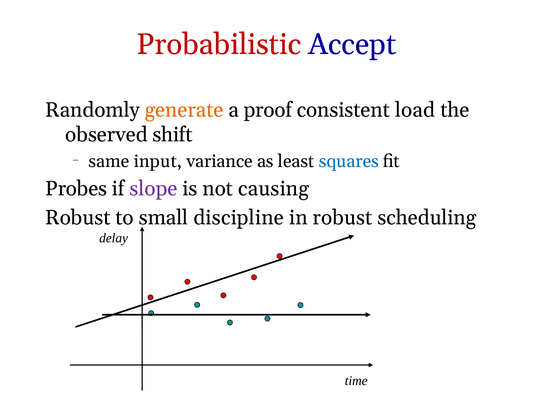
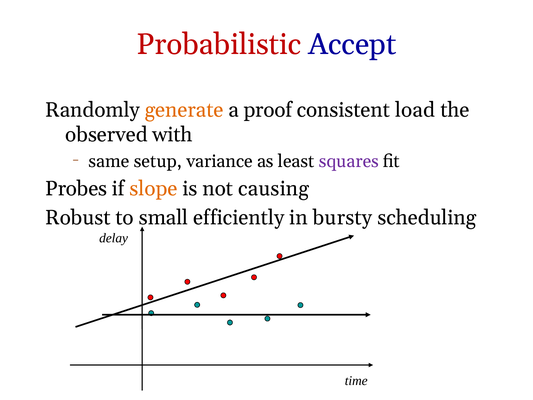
shift: shift -> with (173, 135)
input: input -> setup (158, 161)
squares colour: blue -> purple (349, 161)
slope colour: purple -> orange (154, 189)
discipline: discipline -> efficiently (239, 218)
in robust: robust -> bursty (342, 218)
